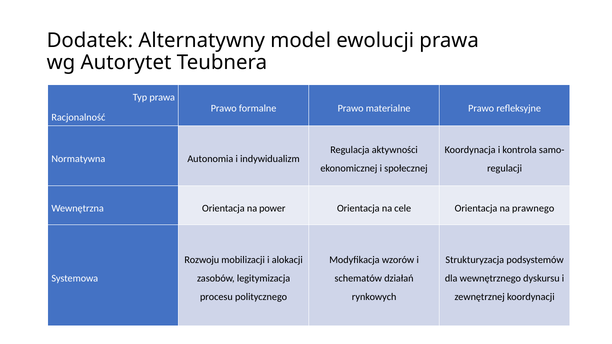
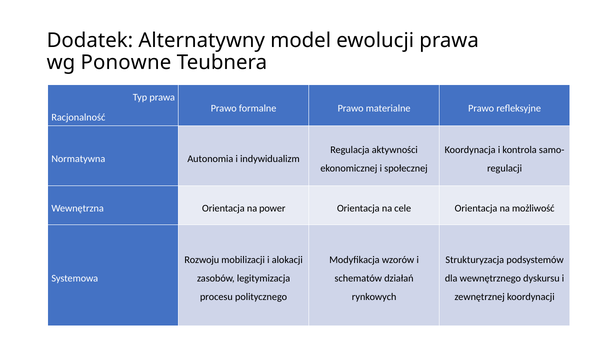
Autorytet: Autorytet -> Ponowne (126, 62)
prawnego: prawnego -> możliwość (533, 209)
